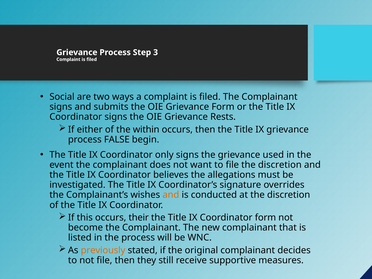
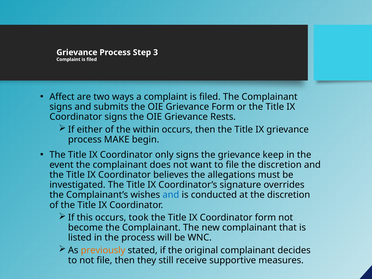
Social: Social -> Affect (62, 97)
FALSE: FALSE -> MAKE (117, 139)
used: used -> keep (273, 155)
and colour: orange -> blue (171, 195)
their: their -> took (139, 218)
